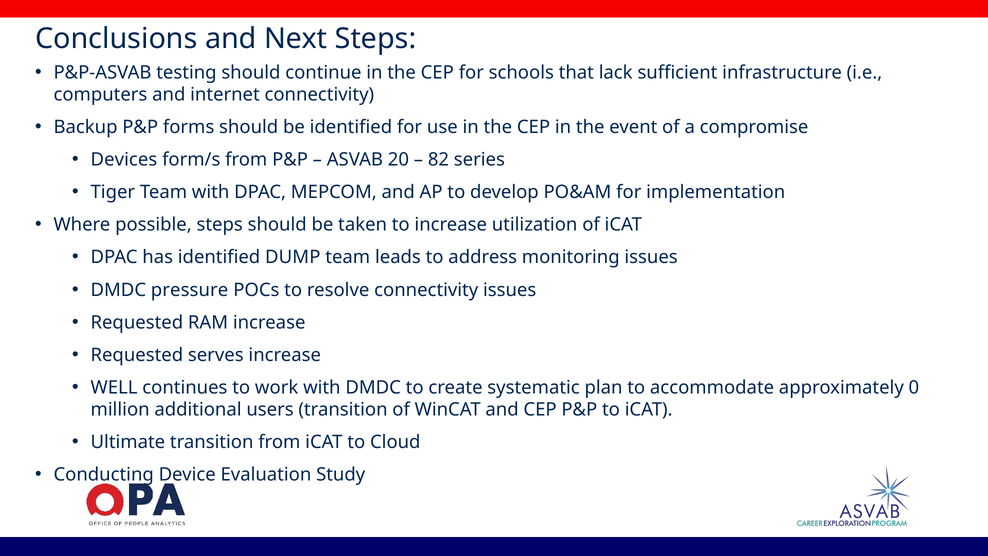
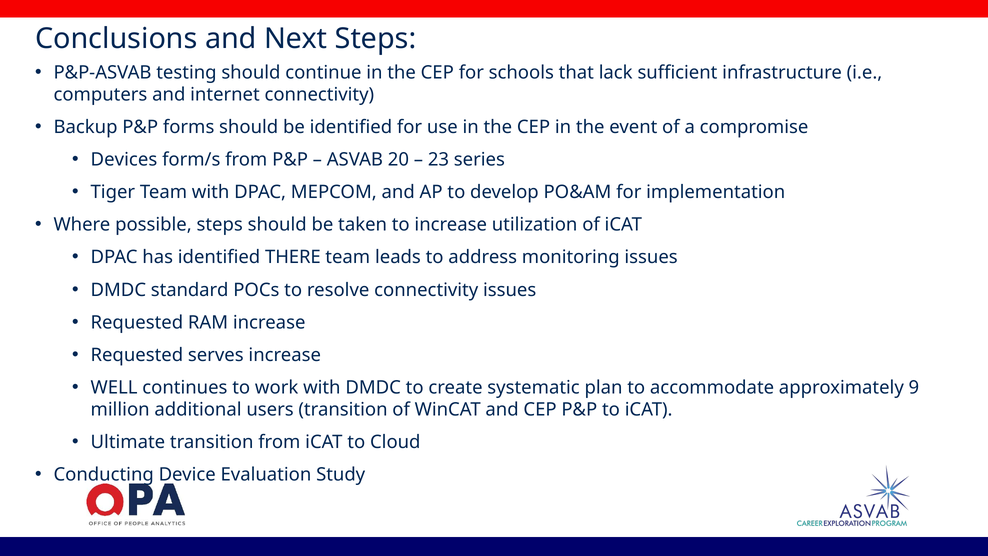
82: 82 -> 23 (439, 160)
DUMP: DUMP -> THERE (293, 257)
pressure: pressure -> standard (190, 290)
0: 0 -> 9 (914, 387)
